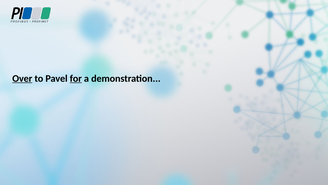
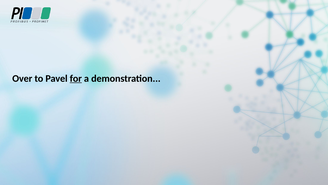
Over underline: present -> none (22, 78)
